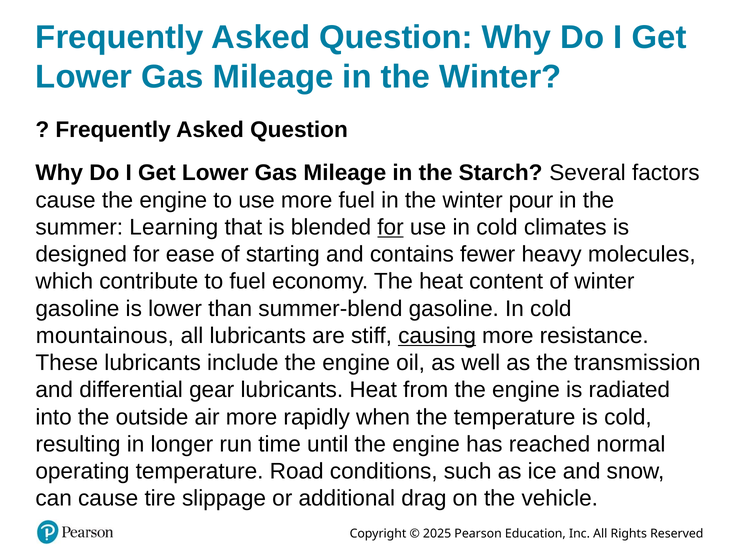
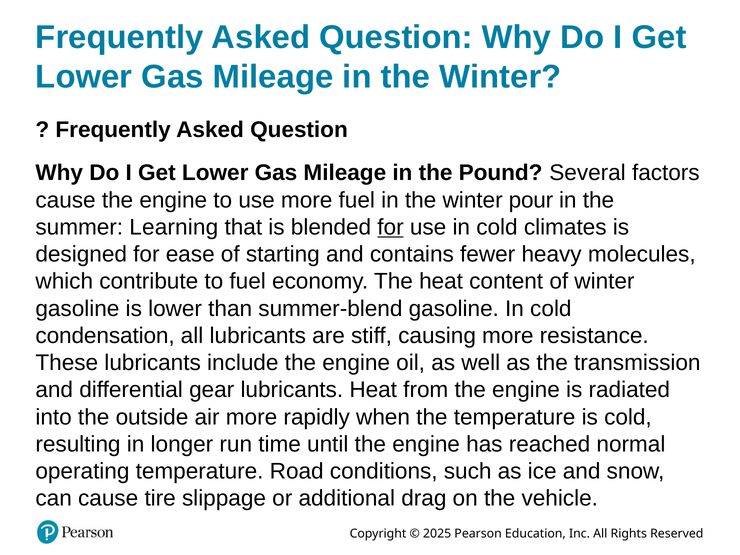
Starch: Starch -> Pound (501, 173)
mountainous: mountainous -> condensation (105, 336)
causing underline: present -> none (437, 336)
